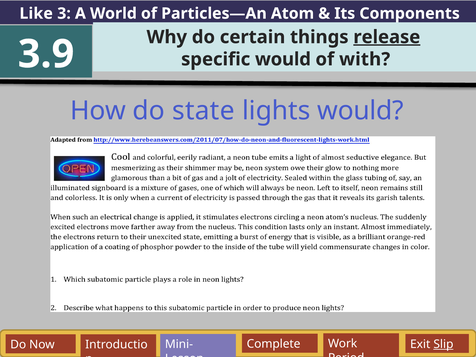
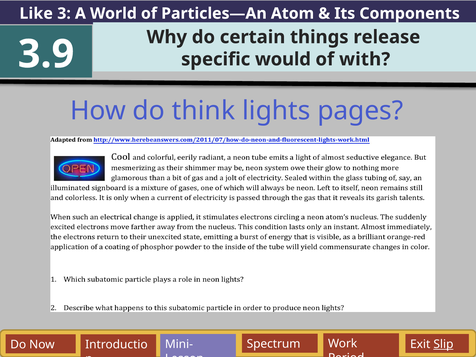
release underline: present -> none (387, 37)
state: state -> think (203, 111)
lights would: would -> pages (360, 111)
Complete: Complete -> Spectrum (274, 344)
